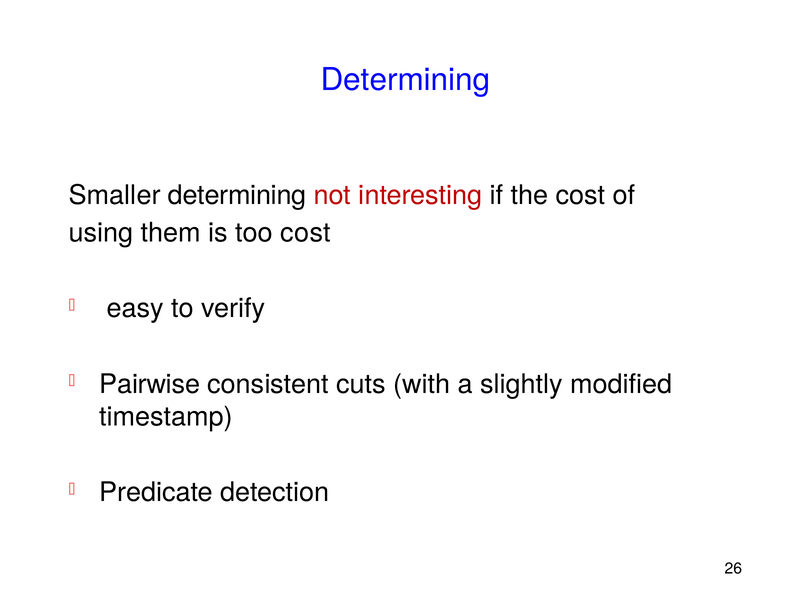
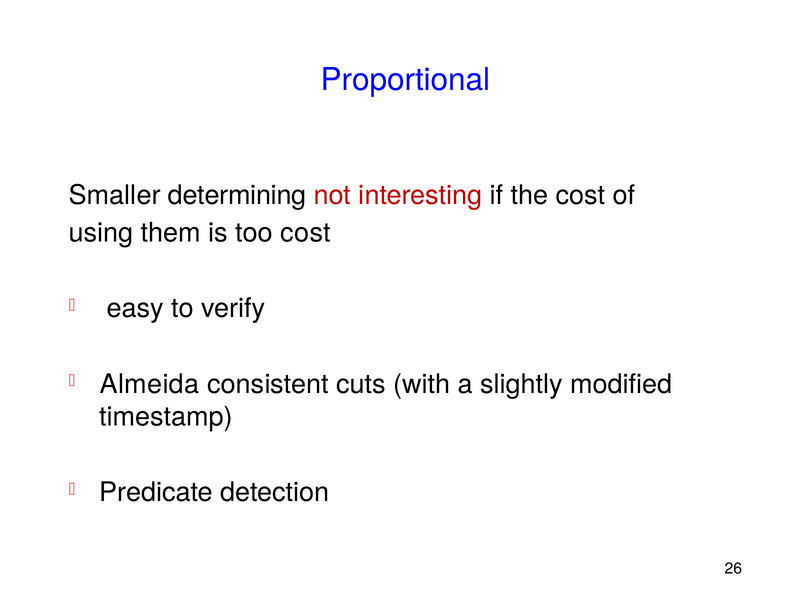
Determining: Determining -> Proportional (405, 80)
Pairwise: Pairwise -> Almeida (150, 384)
